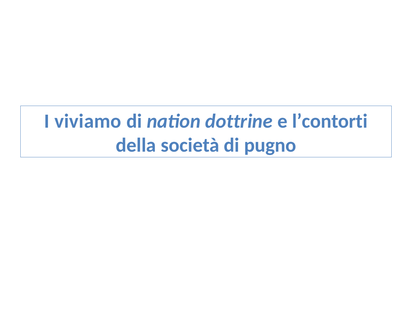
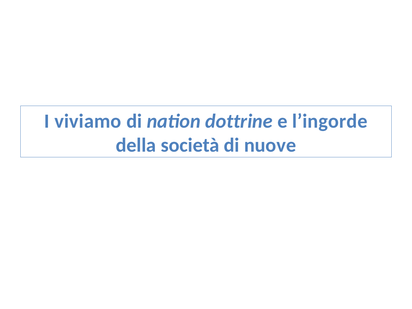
l’contorti: l’contorti -> l’ingorde (330, 121)
pugno: pugno -> nuove (270, 145)
